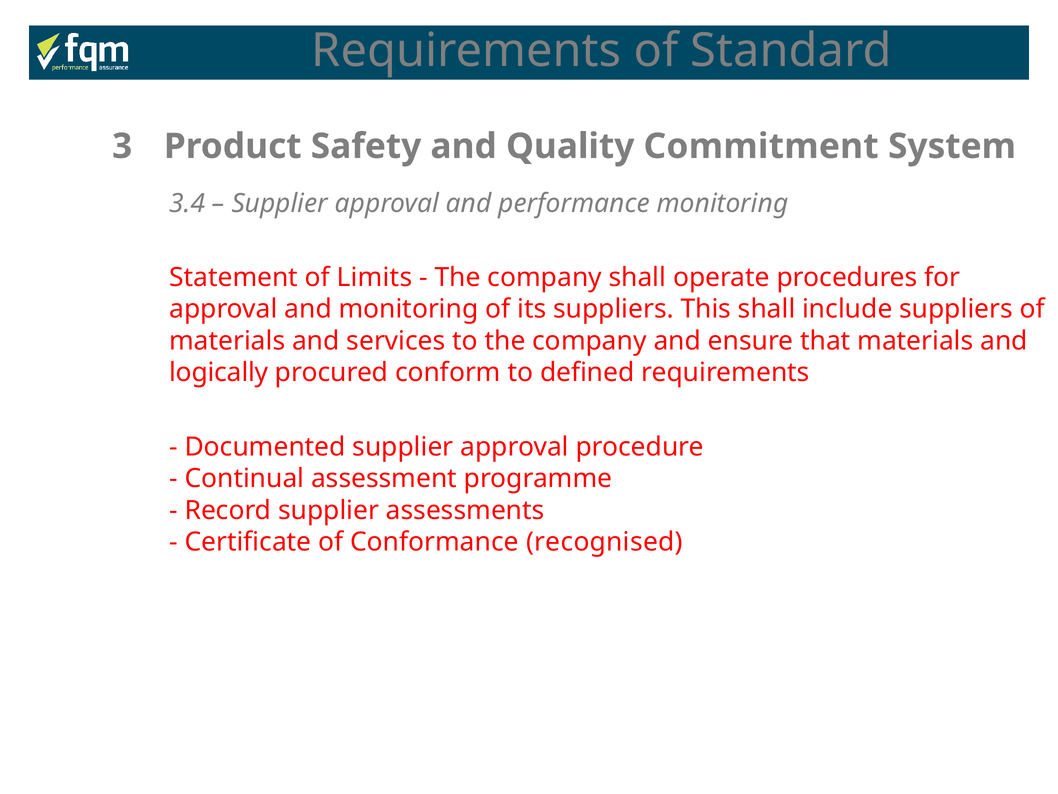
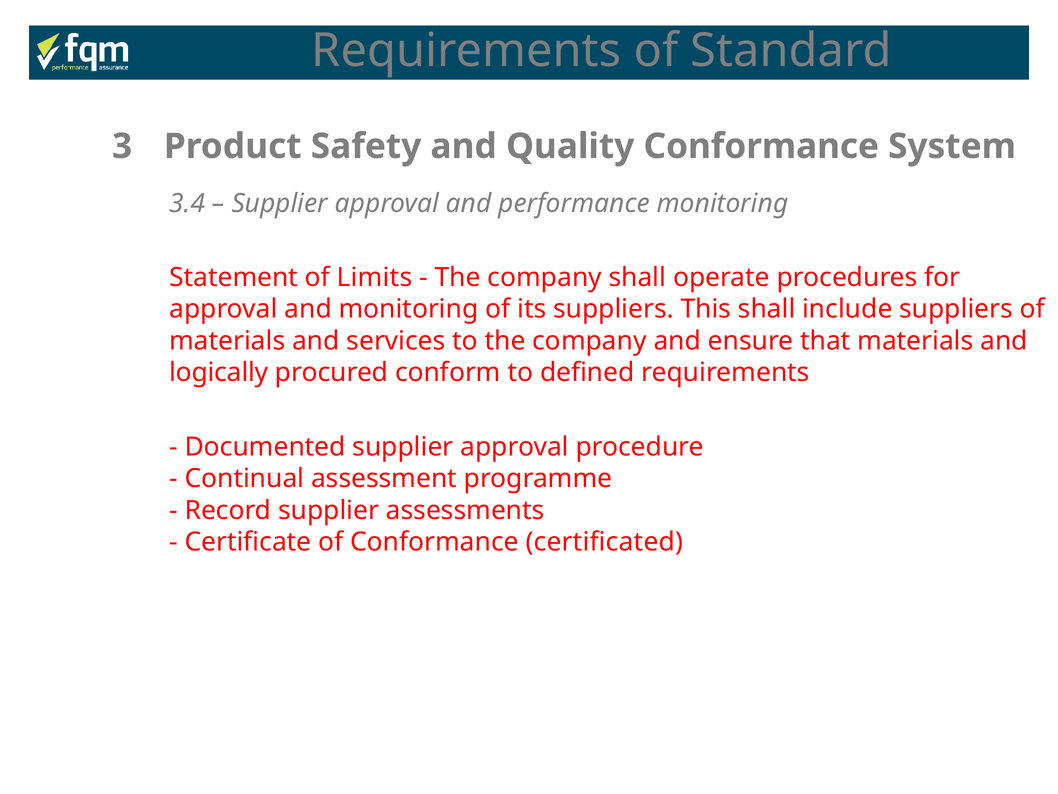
Quality Commitment: Commitment -> Conformance (761, 146)
recognised: recognised -> certificated (604, 542)
